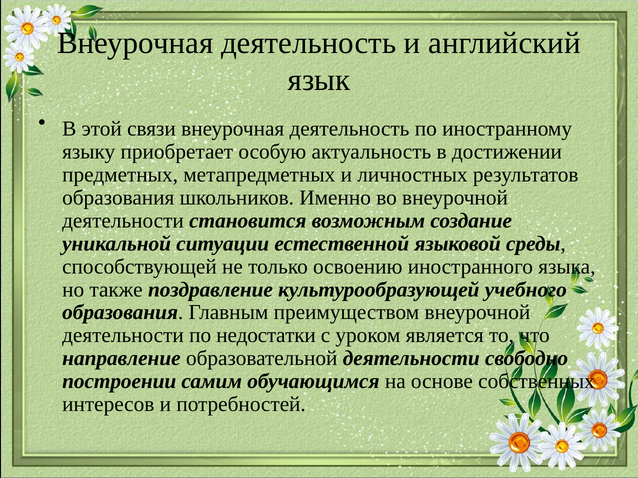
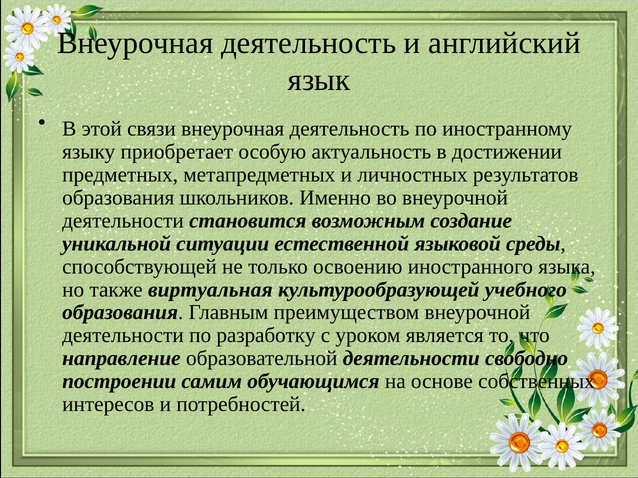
поздравление: поздравление -> виртуальная (210, 290)
недостатки: недостатки -> разработку (266, 336)
